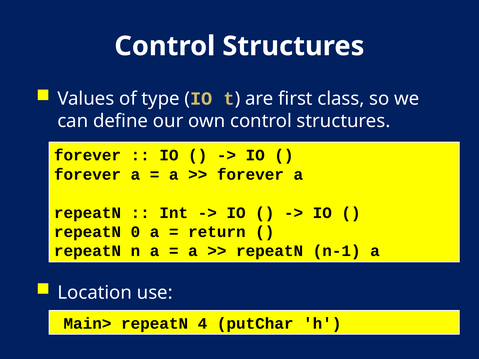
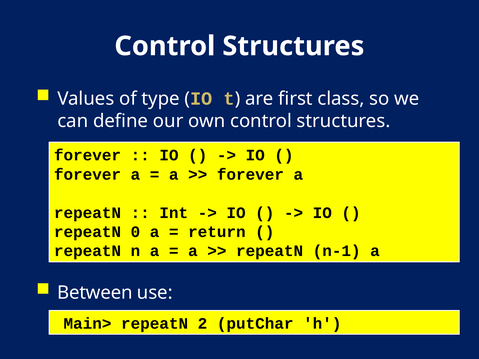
Location: Location -> Between (95, 293)
4: 4 -> 2 (202, 324)
